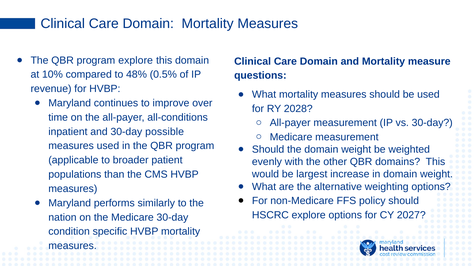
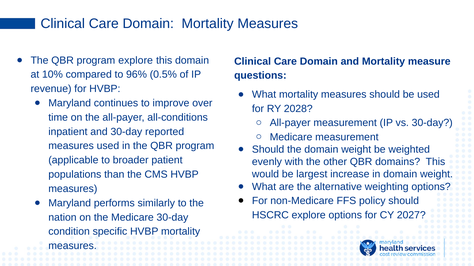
48%: 48% -> 96% (137, 75)
possible: possible -> reported (165, 132)
